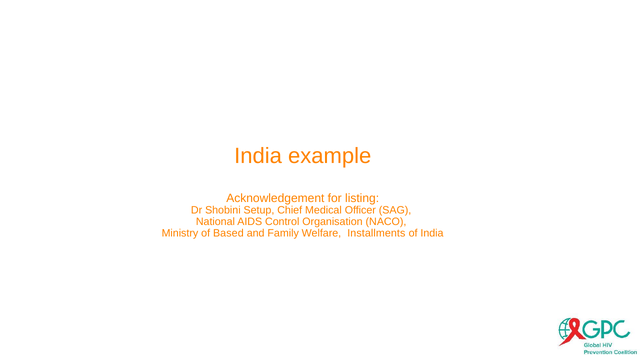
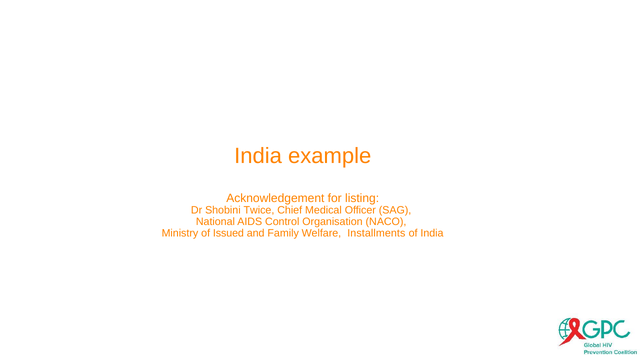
Setup: Setup -> Twice (259, 210)
Based: Based -> Issued (228, 233)
